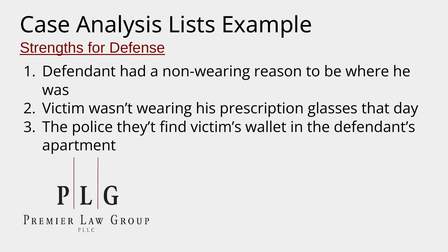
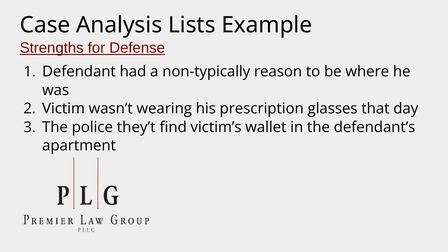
non-wearing: non-wearing -> non-typically (206, 72)
